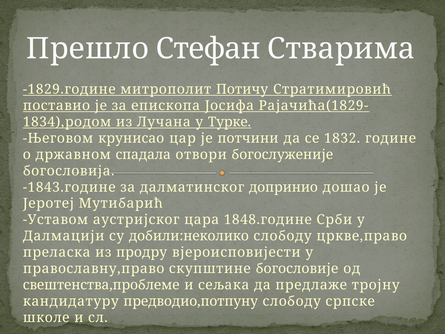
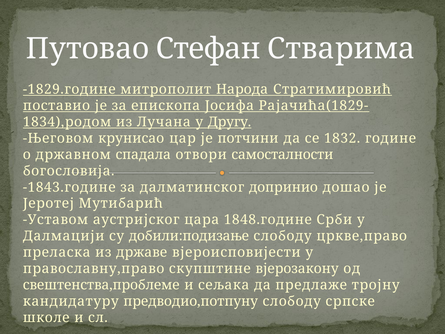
Прешло: Прешло -> Путовао (88, 49)
Потичу: Потичу -> Народа (242, 89)
Турке: Турке -> Другу (229, 122)
богослуженије: богослуженије -> самосталности (282, 154)
добили:неколико: добили:неколико -> добили:подизање (189, 236)
продру: продру -> државе (142, 252)
богословије: богословије -> вјерозакону (297, 269)
